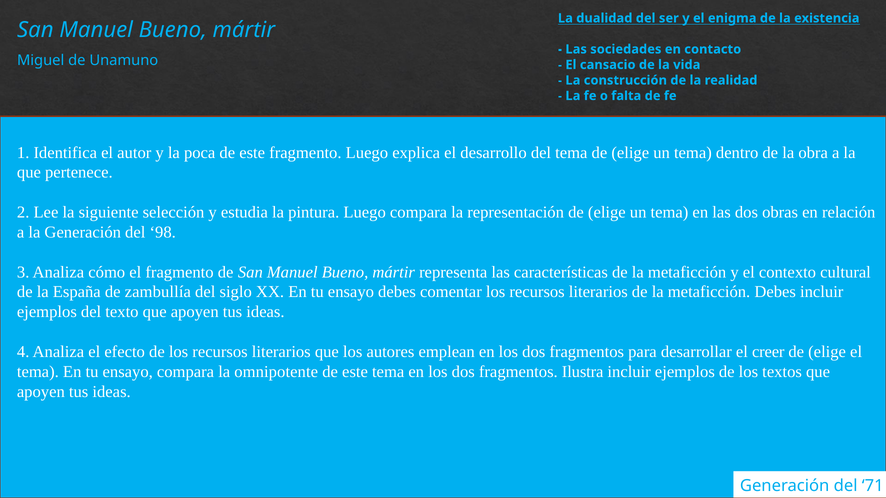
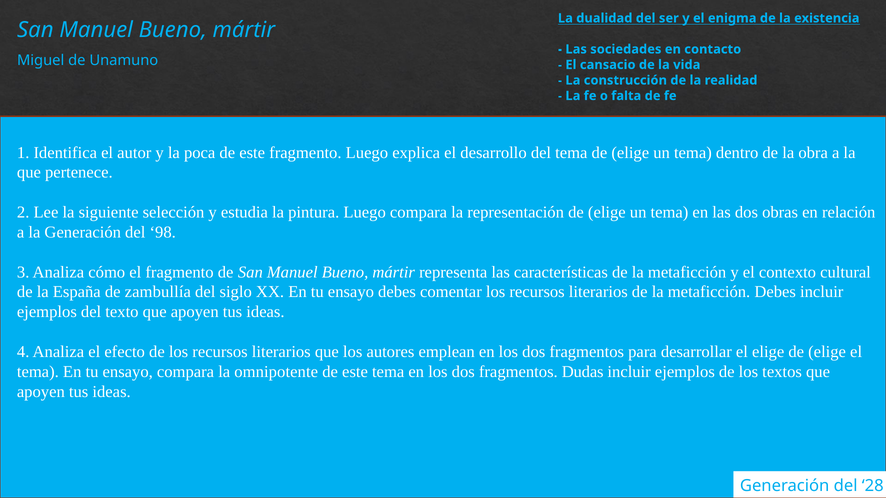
el creer: creer -> elige (768, 352)
Ilustra: Ilustra -> Dudas (583, 372)
71: 71 -> 28 (873, 486)
